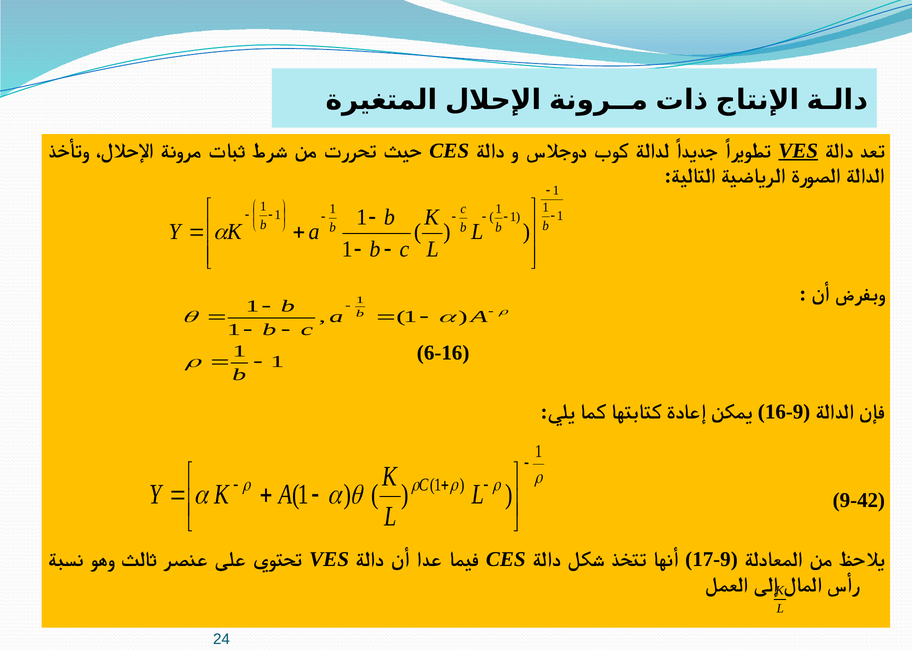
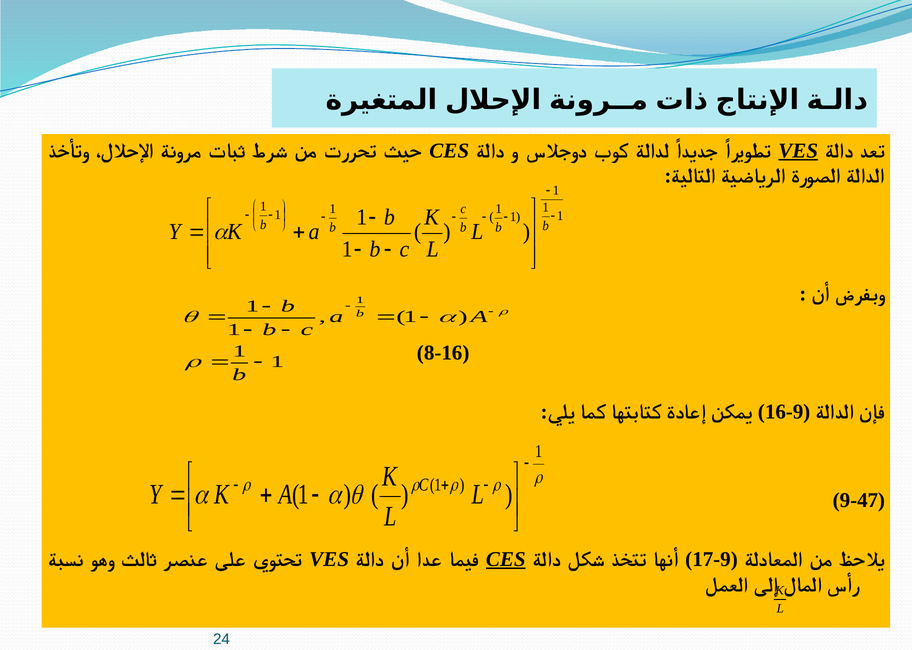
6-16: 6-16 -> 8-16 (443, 353)
9-42: 9-42 -> 9-47 (859, 500)
CES underline: none -> present (506, 559)
